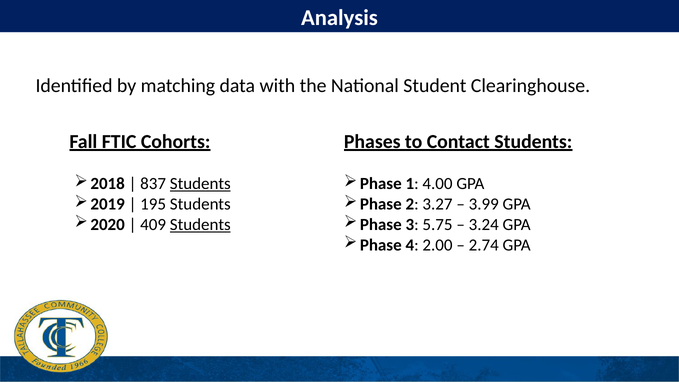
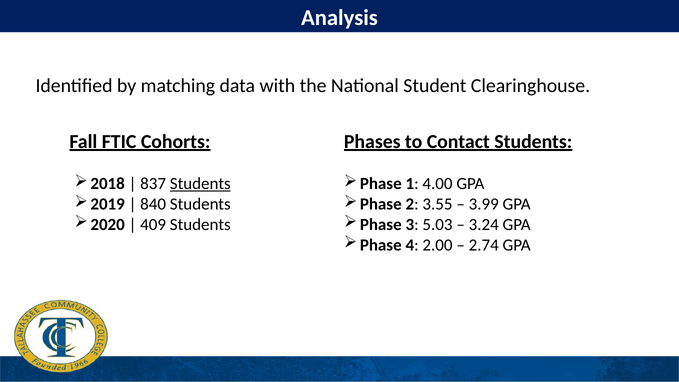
195: 195 -> 840 (153, 204)
3.27: 3.27 -> 3.55 (437, 204)
Students underline: present -> none (200, 225)
5.75: 5.75 -> 5.03 (437, 225)
